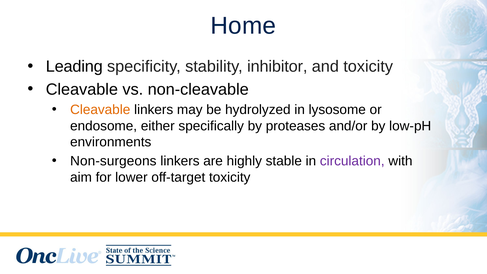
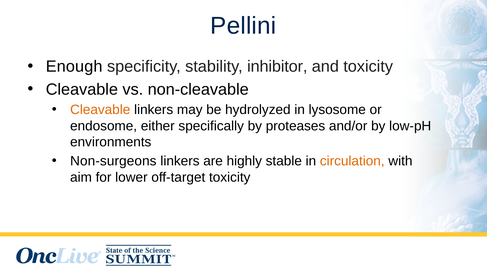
Home: Home -> Pellini (243, 26)
Leading: Leading -> Enough (74, 67)
circulation colour: purple -> orange (352, 161)
